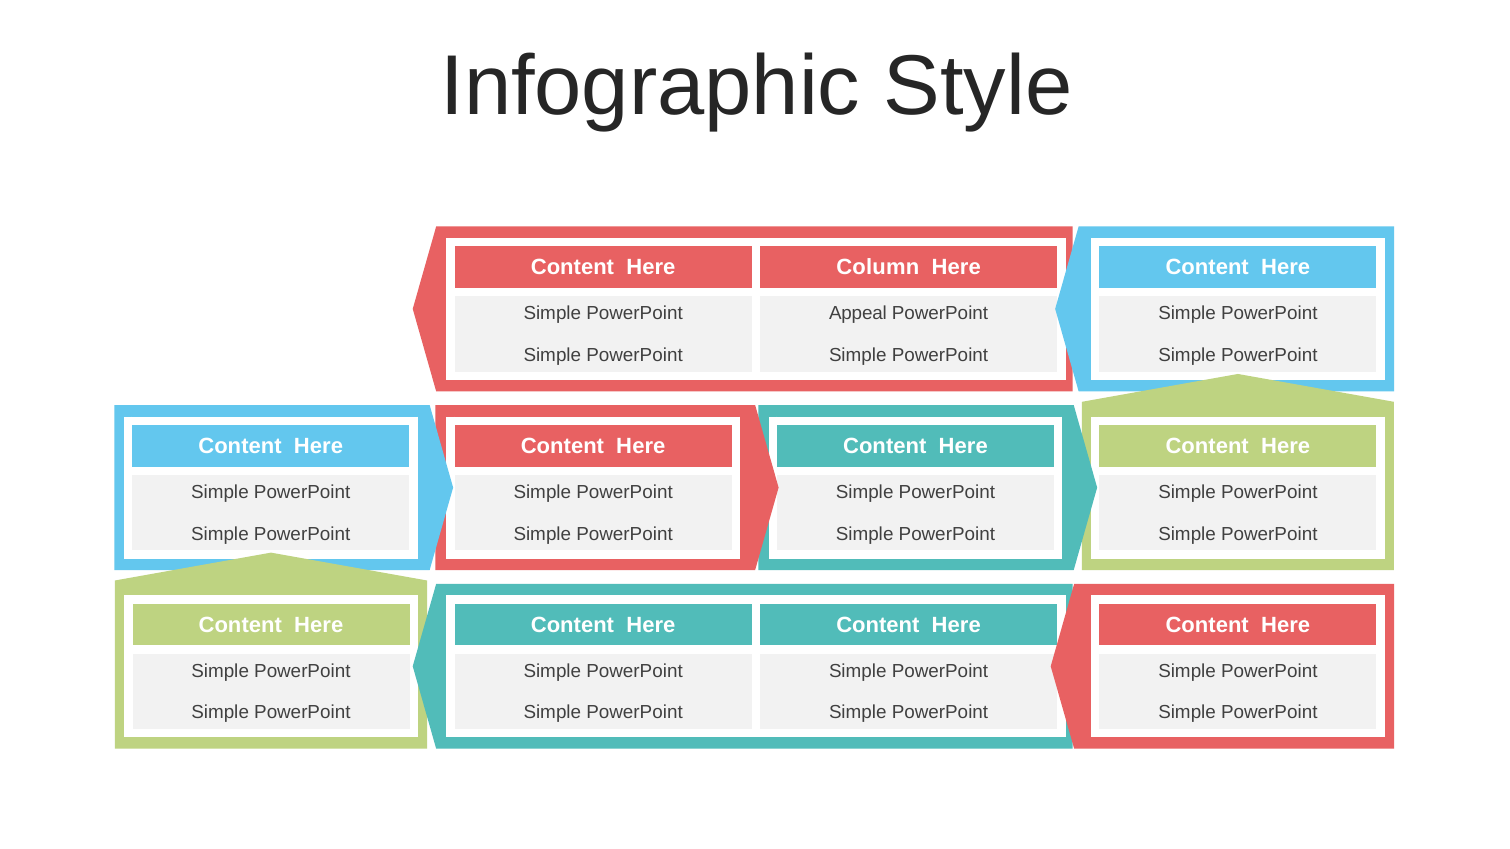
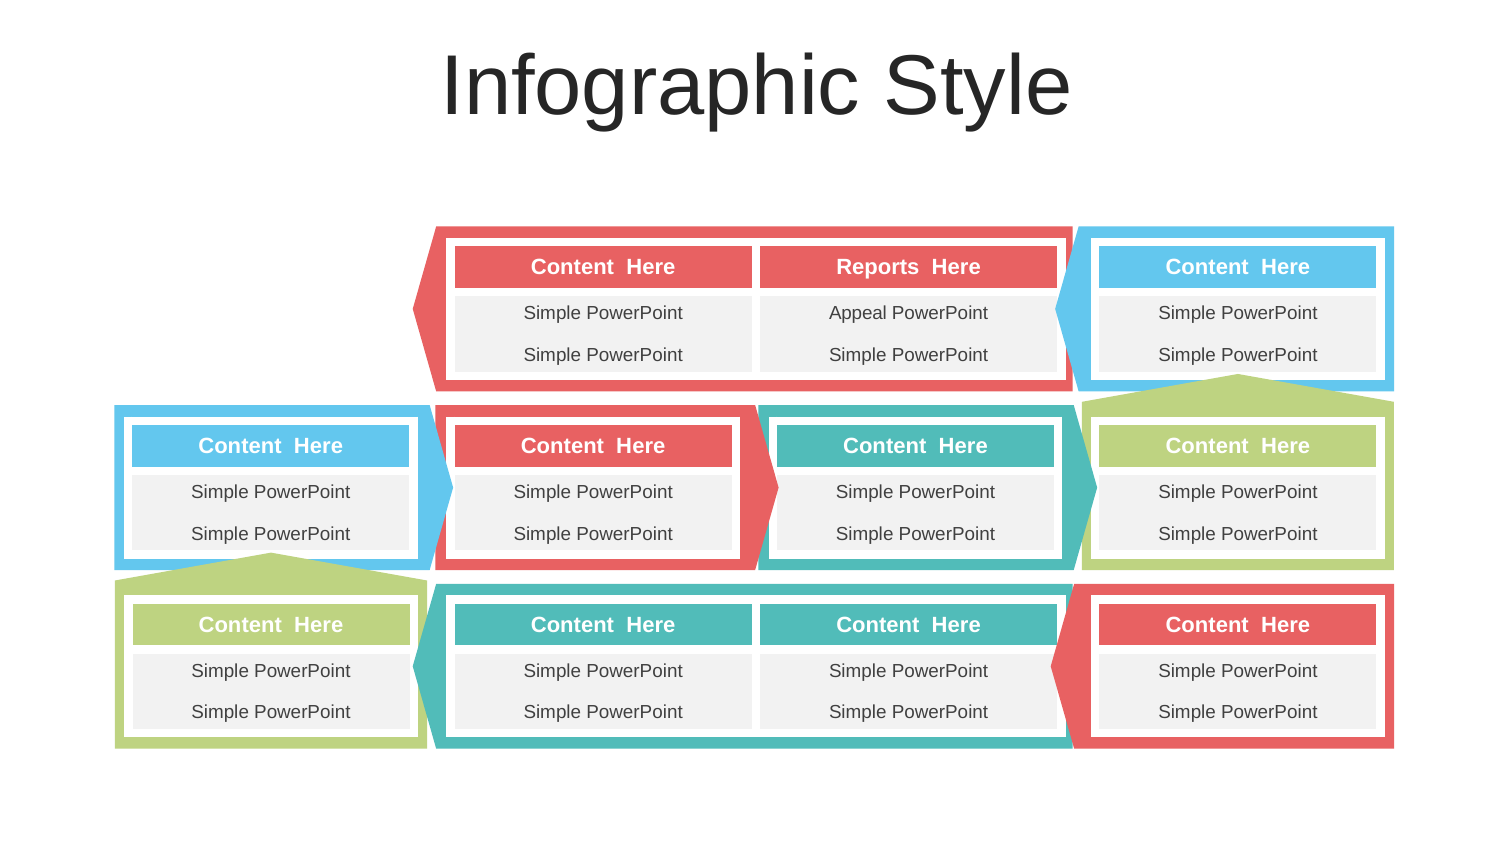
Column: Column -> Reports (878, 268)
